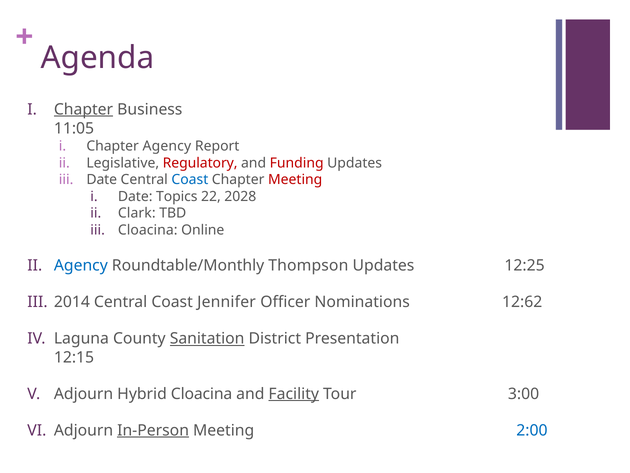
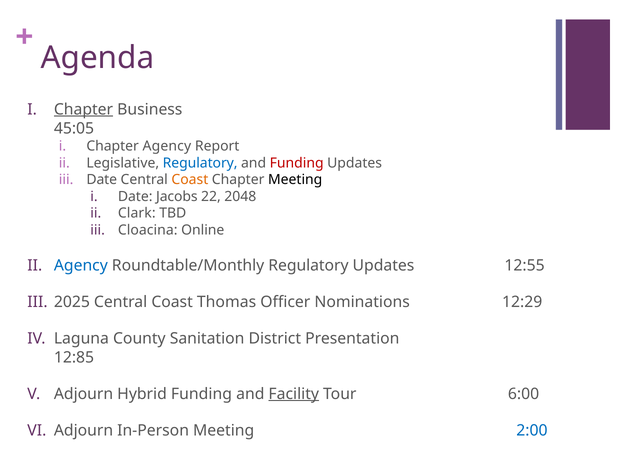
11:05: 11:05 -> 45:05 (74, 128)
Regulatory colour: red -> blue (200, 163)
Coast colour: blue -> orange (190, 180)
Meeting colour: red -> black (295, 180)
Topics: Topics -> Jacobs (177, 196)
2028: 2028 -> 2048 (240, 196)
Roundtable/Monthly Thompson: Thompson -> Regulatory (308, 265)
12:25: 12:25 -> 12:55 (525, 265)
2014: 2014 -> 2025 (72, 302)
Jennifer: Jennifer -> Thomas (227, 302)
12:62: 12:62 -> 12:29 (522, 302)
Sanitation underline: present -> none (207, 338)
12:15: 12:15 -> 12:85 (74, 357)
Hybrid Cloacina: Cloacina -> Funding (201, 394)
3:00: 3:00 -> 6:00 (524, 394)
In-Person underline: present -> none (153, 430)
